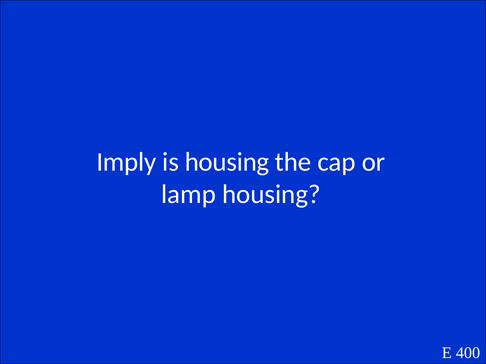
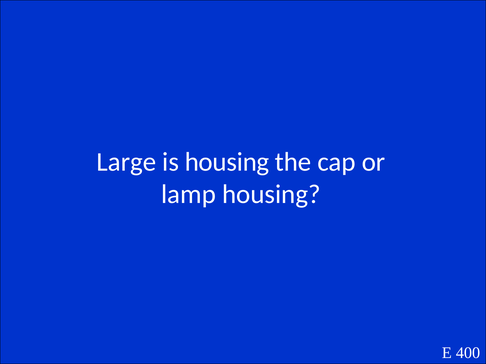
Imply: Imply -> Large (126, 162)
